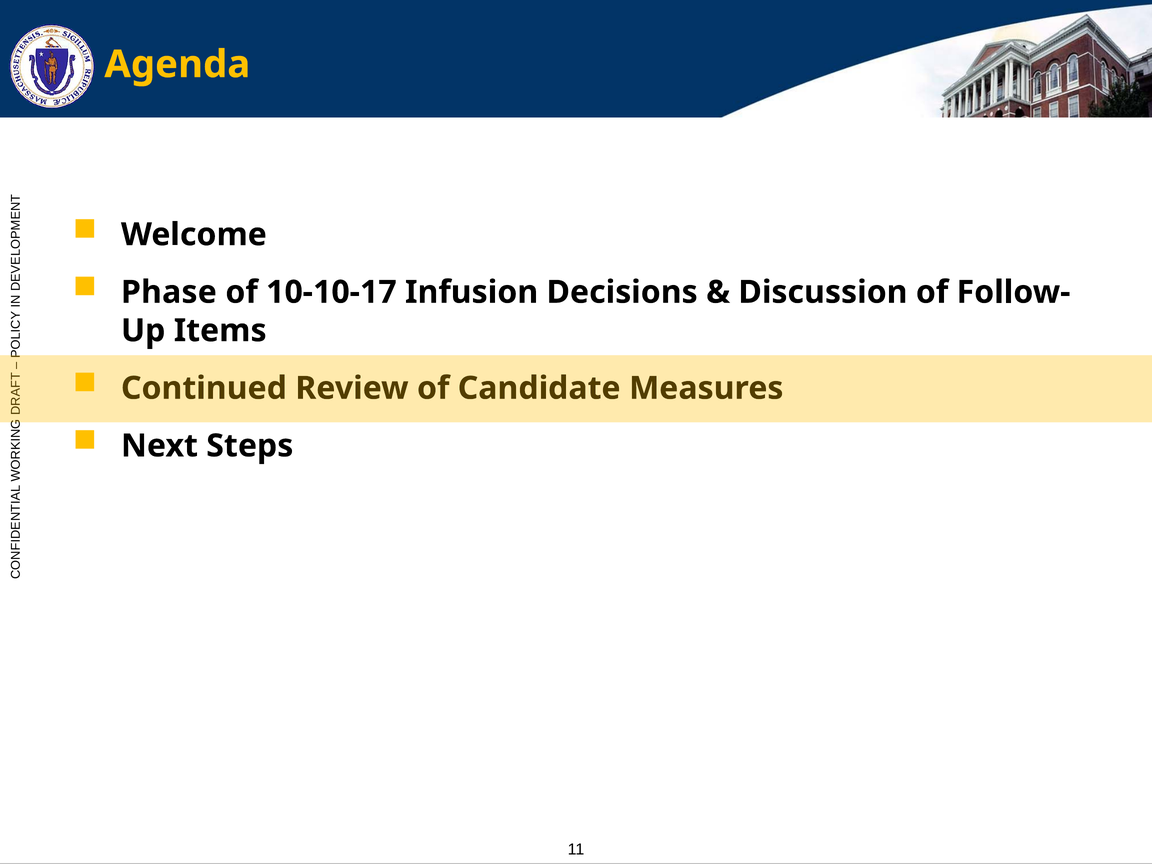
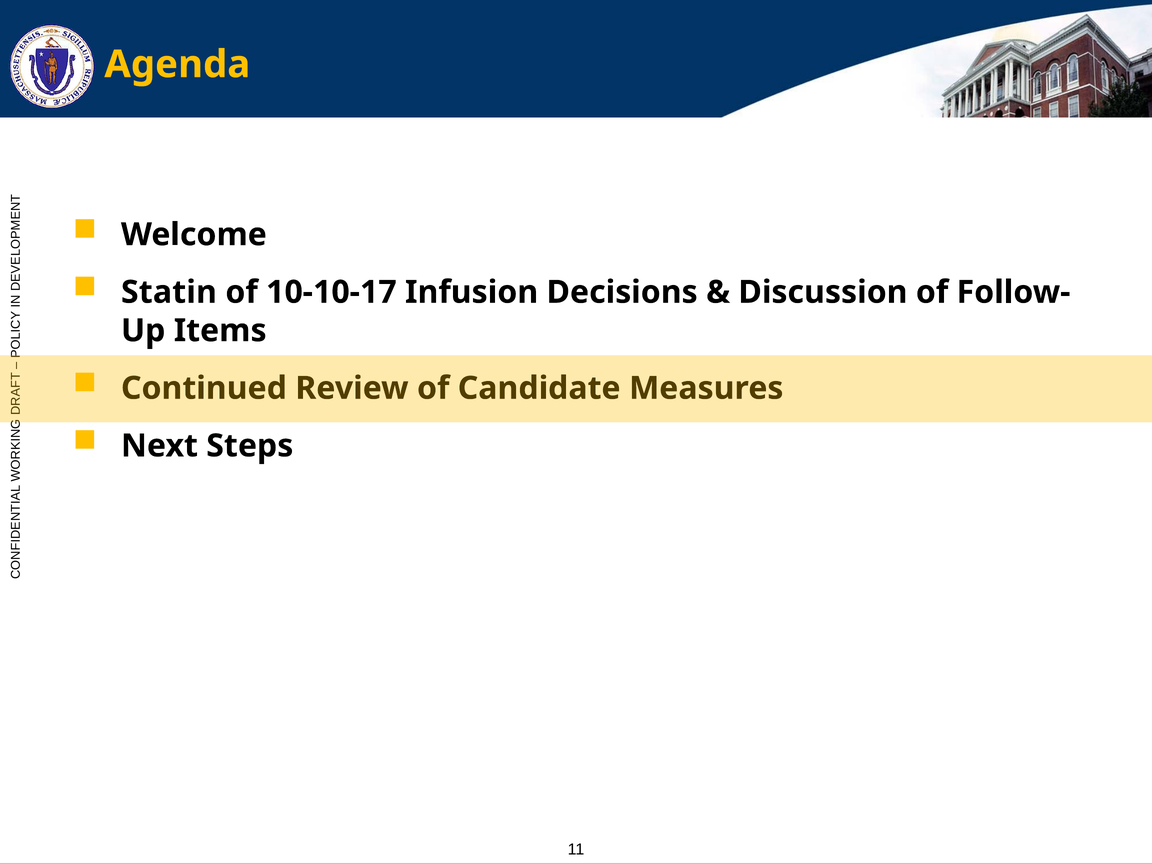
Phase: Phase -> Statin (169, 292)
